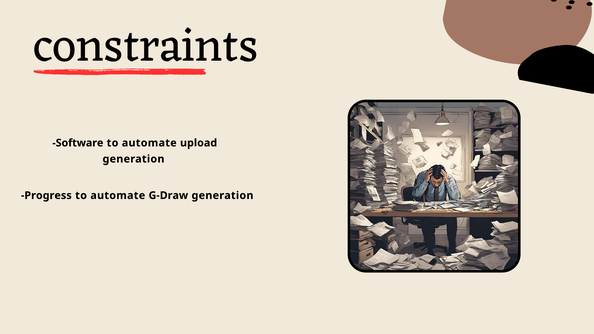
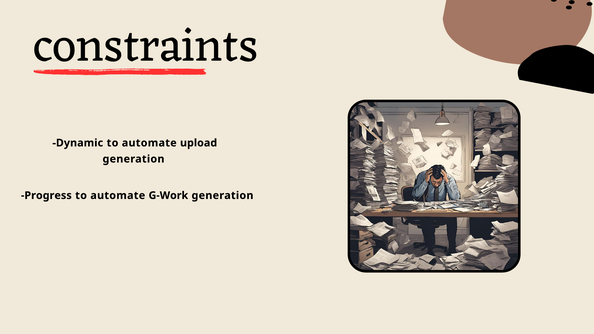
Software: Software -> Dynamic (78, 143)
G-Draw: G-Draw -> G-Work (168, 196)
